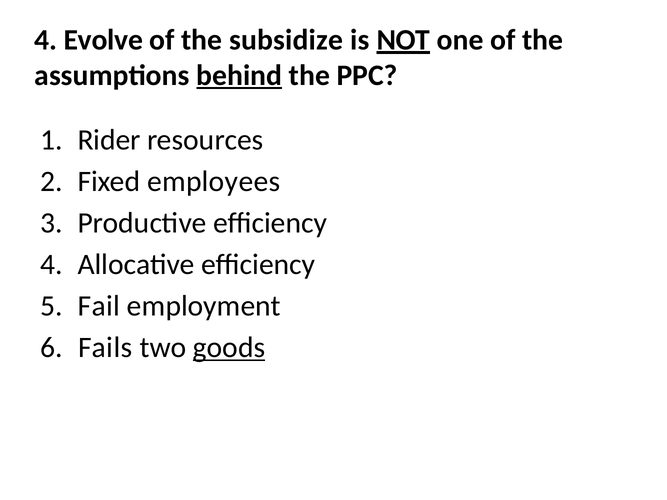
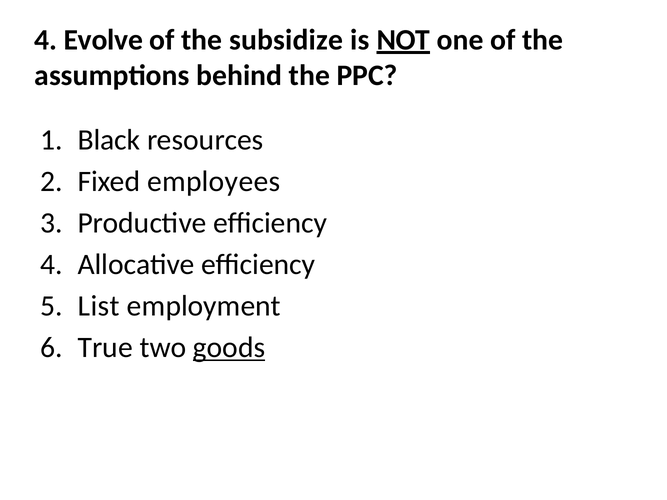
behind underline: present -> none (239, 75)
Rider: Rider -> Black (109, 140)
Fail: Fail -> List (99, 306)
Fails: Fails -> True (105, 348)
